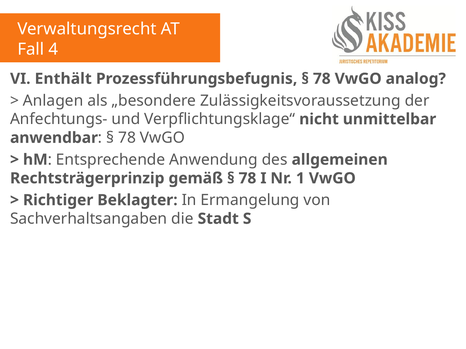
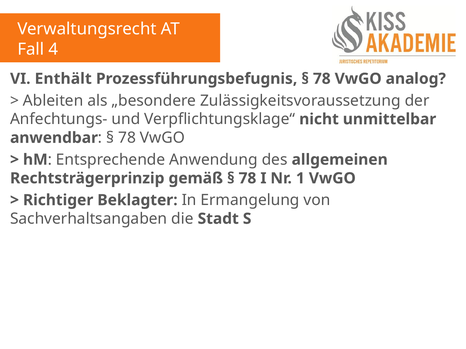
Anlagen: Anlagen -> Ableiten (53, 101)
